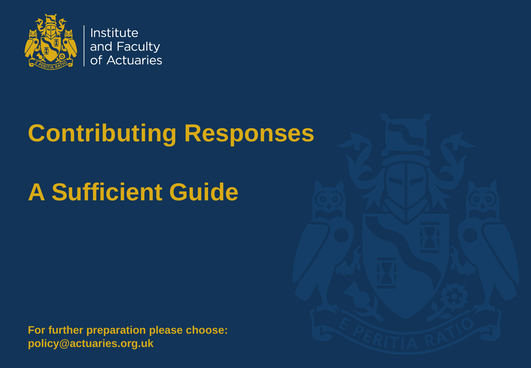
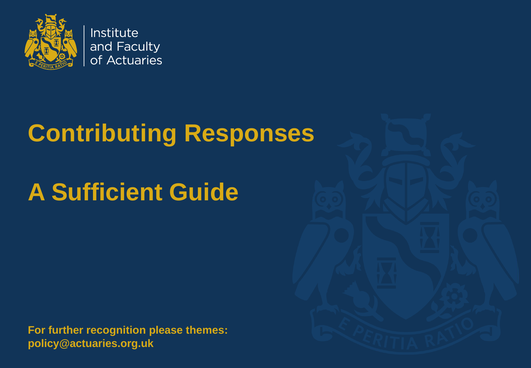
preparation: preparation -> recognition (116, 330)
choose: choose -> themes (207, 330)
